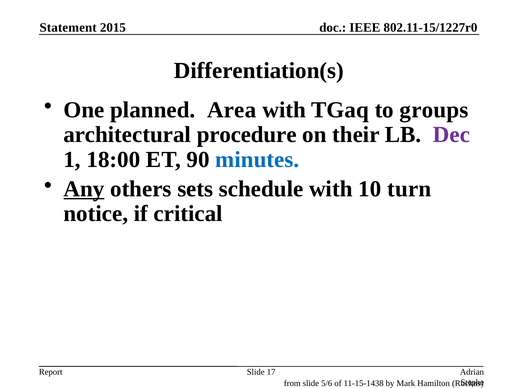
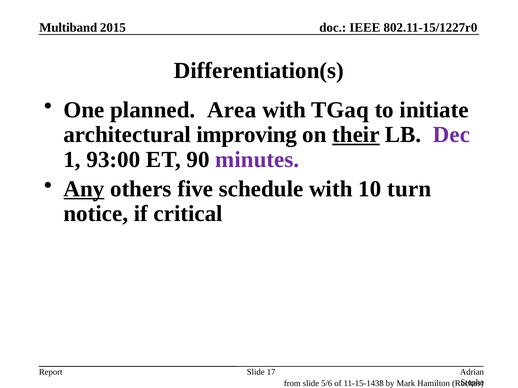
Statement: Statement -> Multiband (68, 28)
groups: groups -> initiate (434, 110)
procedure: procedure -> improving (247, 135)
their underline: none -> present (356, 135)
18:00: 18:00 -> 93:00 (113, 160)
minutes colour: blue -> purple (257, 160)
sets: sets -> five (195, 189)
